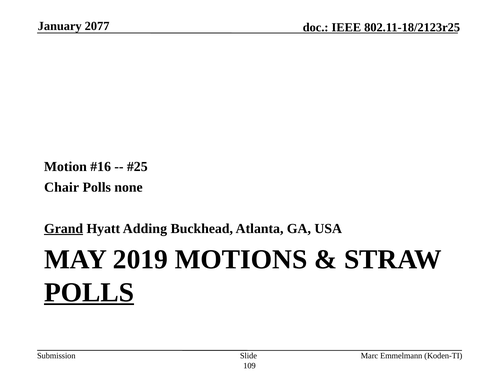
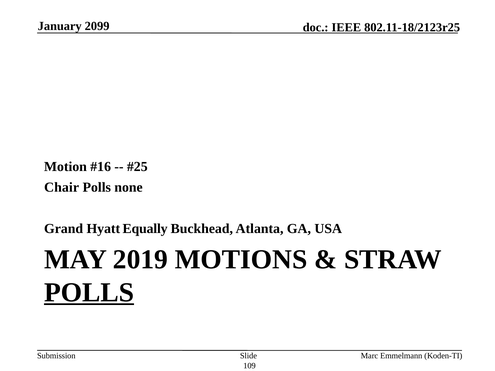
2077: 2077 -> 2099 (97, 26)
Grand underline: present -> none (64, 229)
Adding: Adding -> Equally (145, 229)
